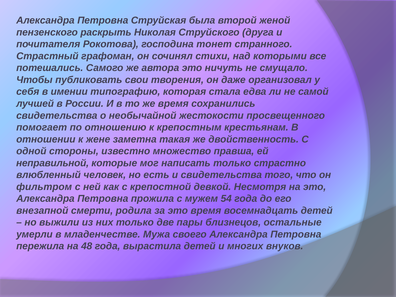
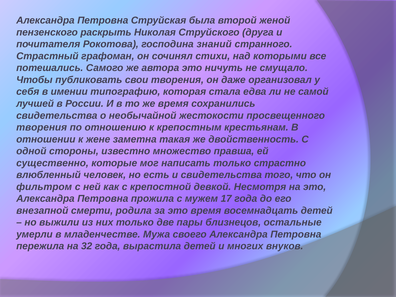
тонет: тонет -> знаний (214, 44)
помогает: помогает -> творения (42, 127)
неправильной: неправильной -> существенно (52, 163)
54: 54 -> 17 (226, 199)
48: 48 -> 32 (87, 246)
